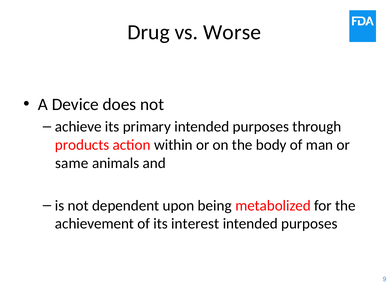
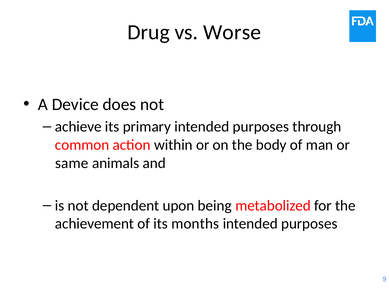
products: products -> common (82, 145)
interest: interest -> months (195, 224)
